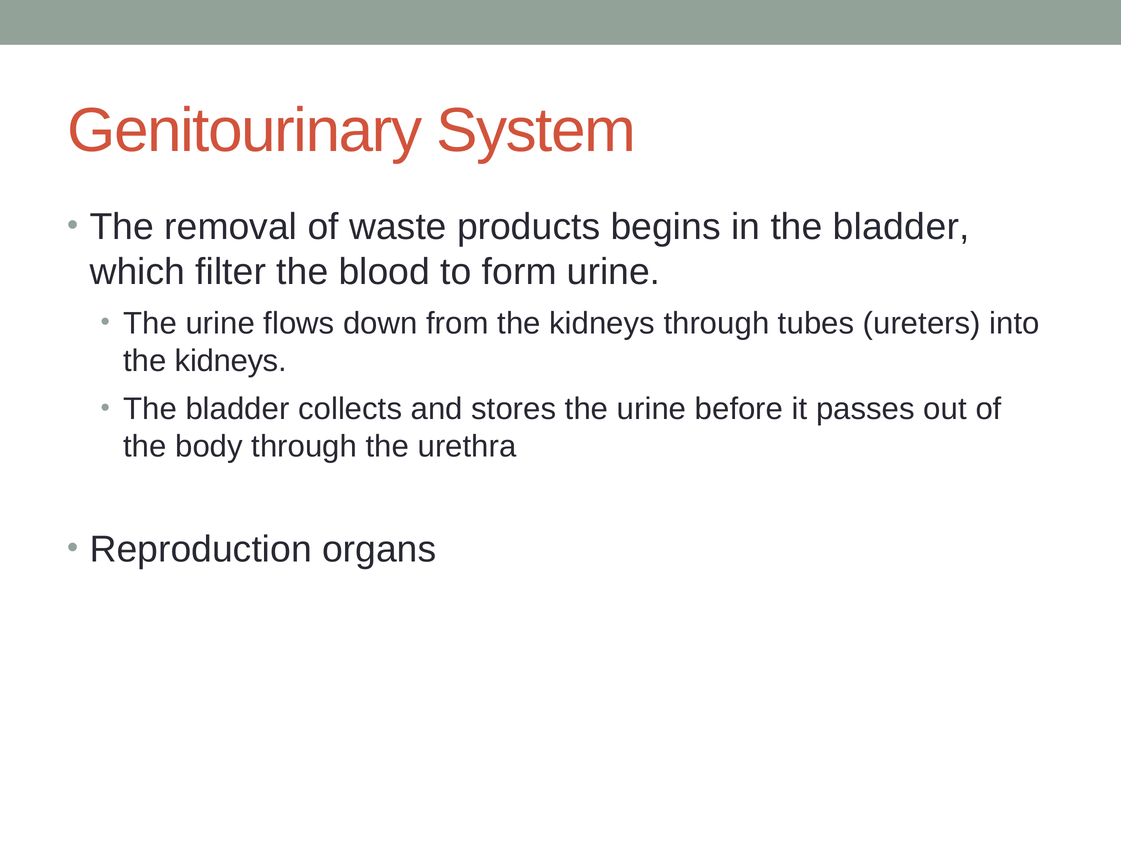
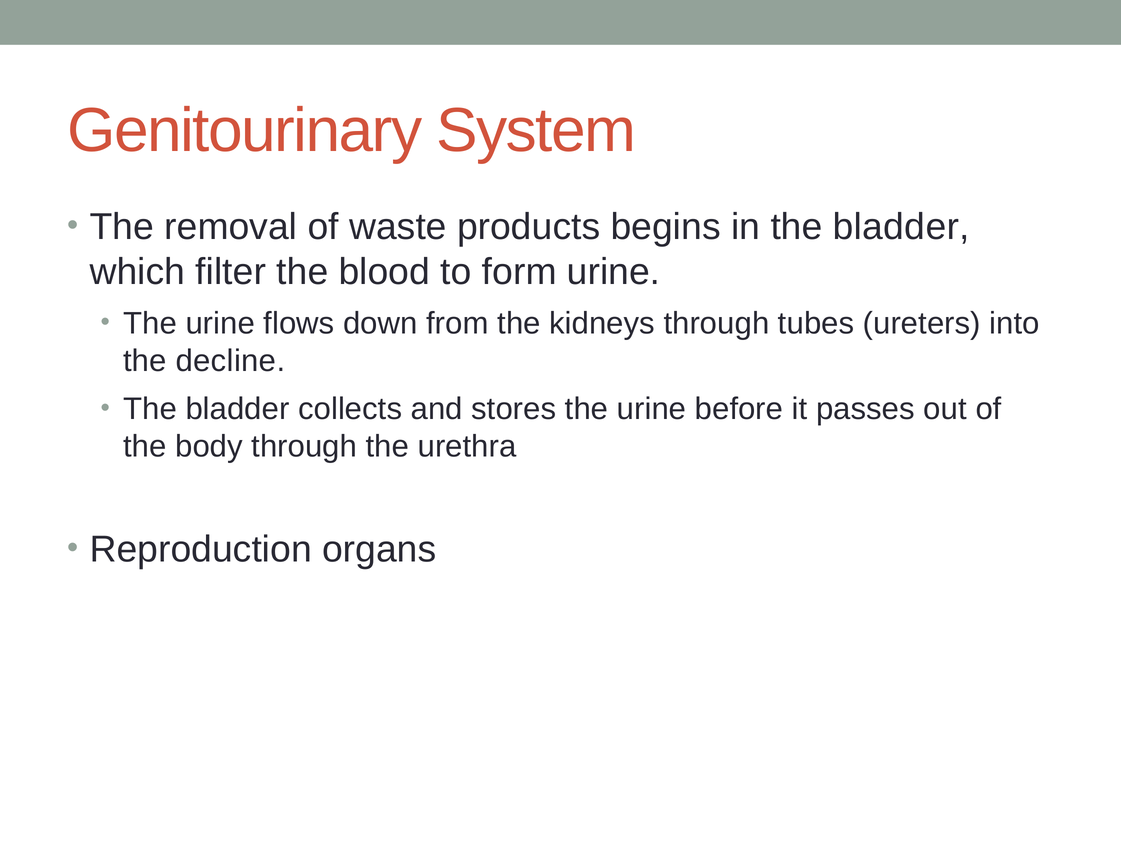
kidneys: kidneys -> decline (230, 361)
